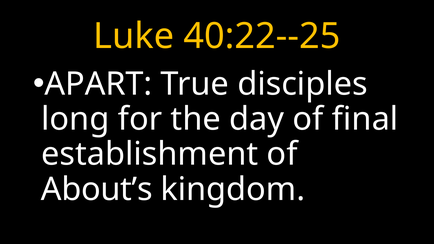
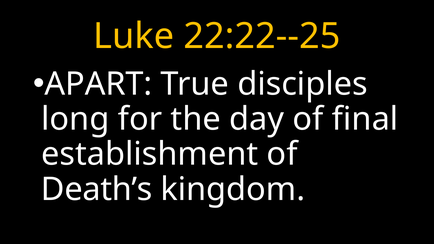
40:22--25: 40:22--25 -> 22:22--25 (262, 36)
About’s: About’s -> Death’s (97, 189)
